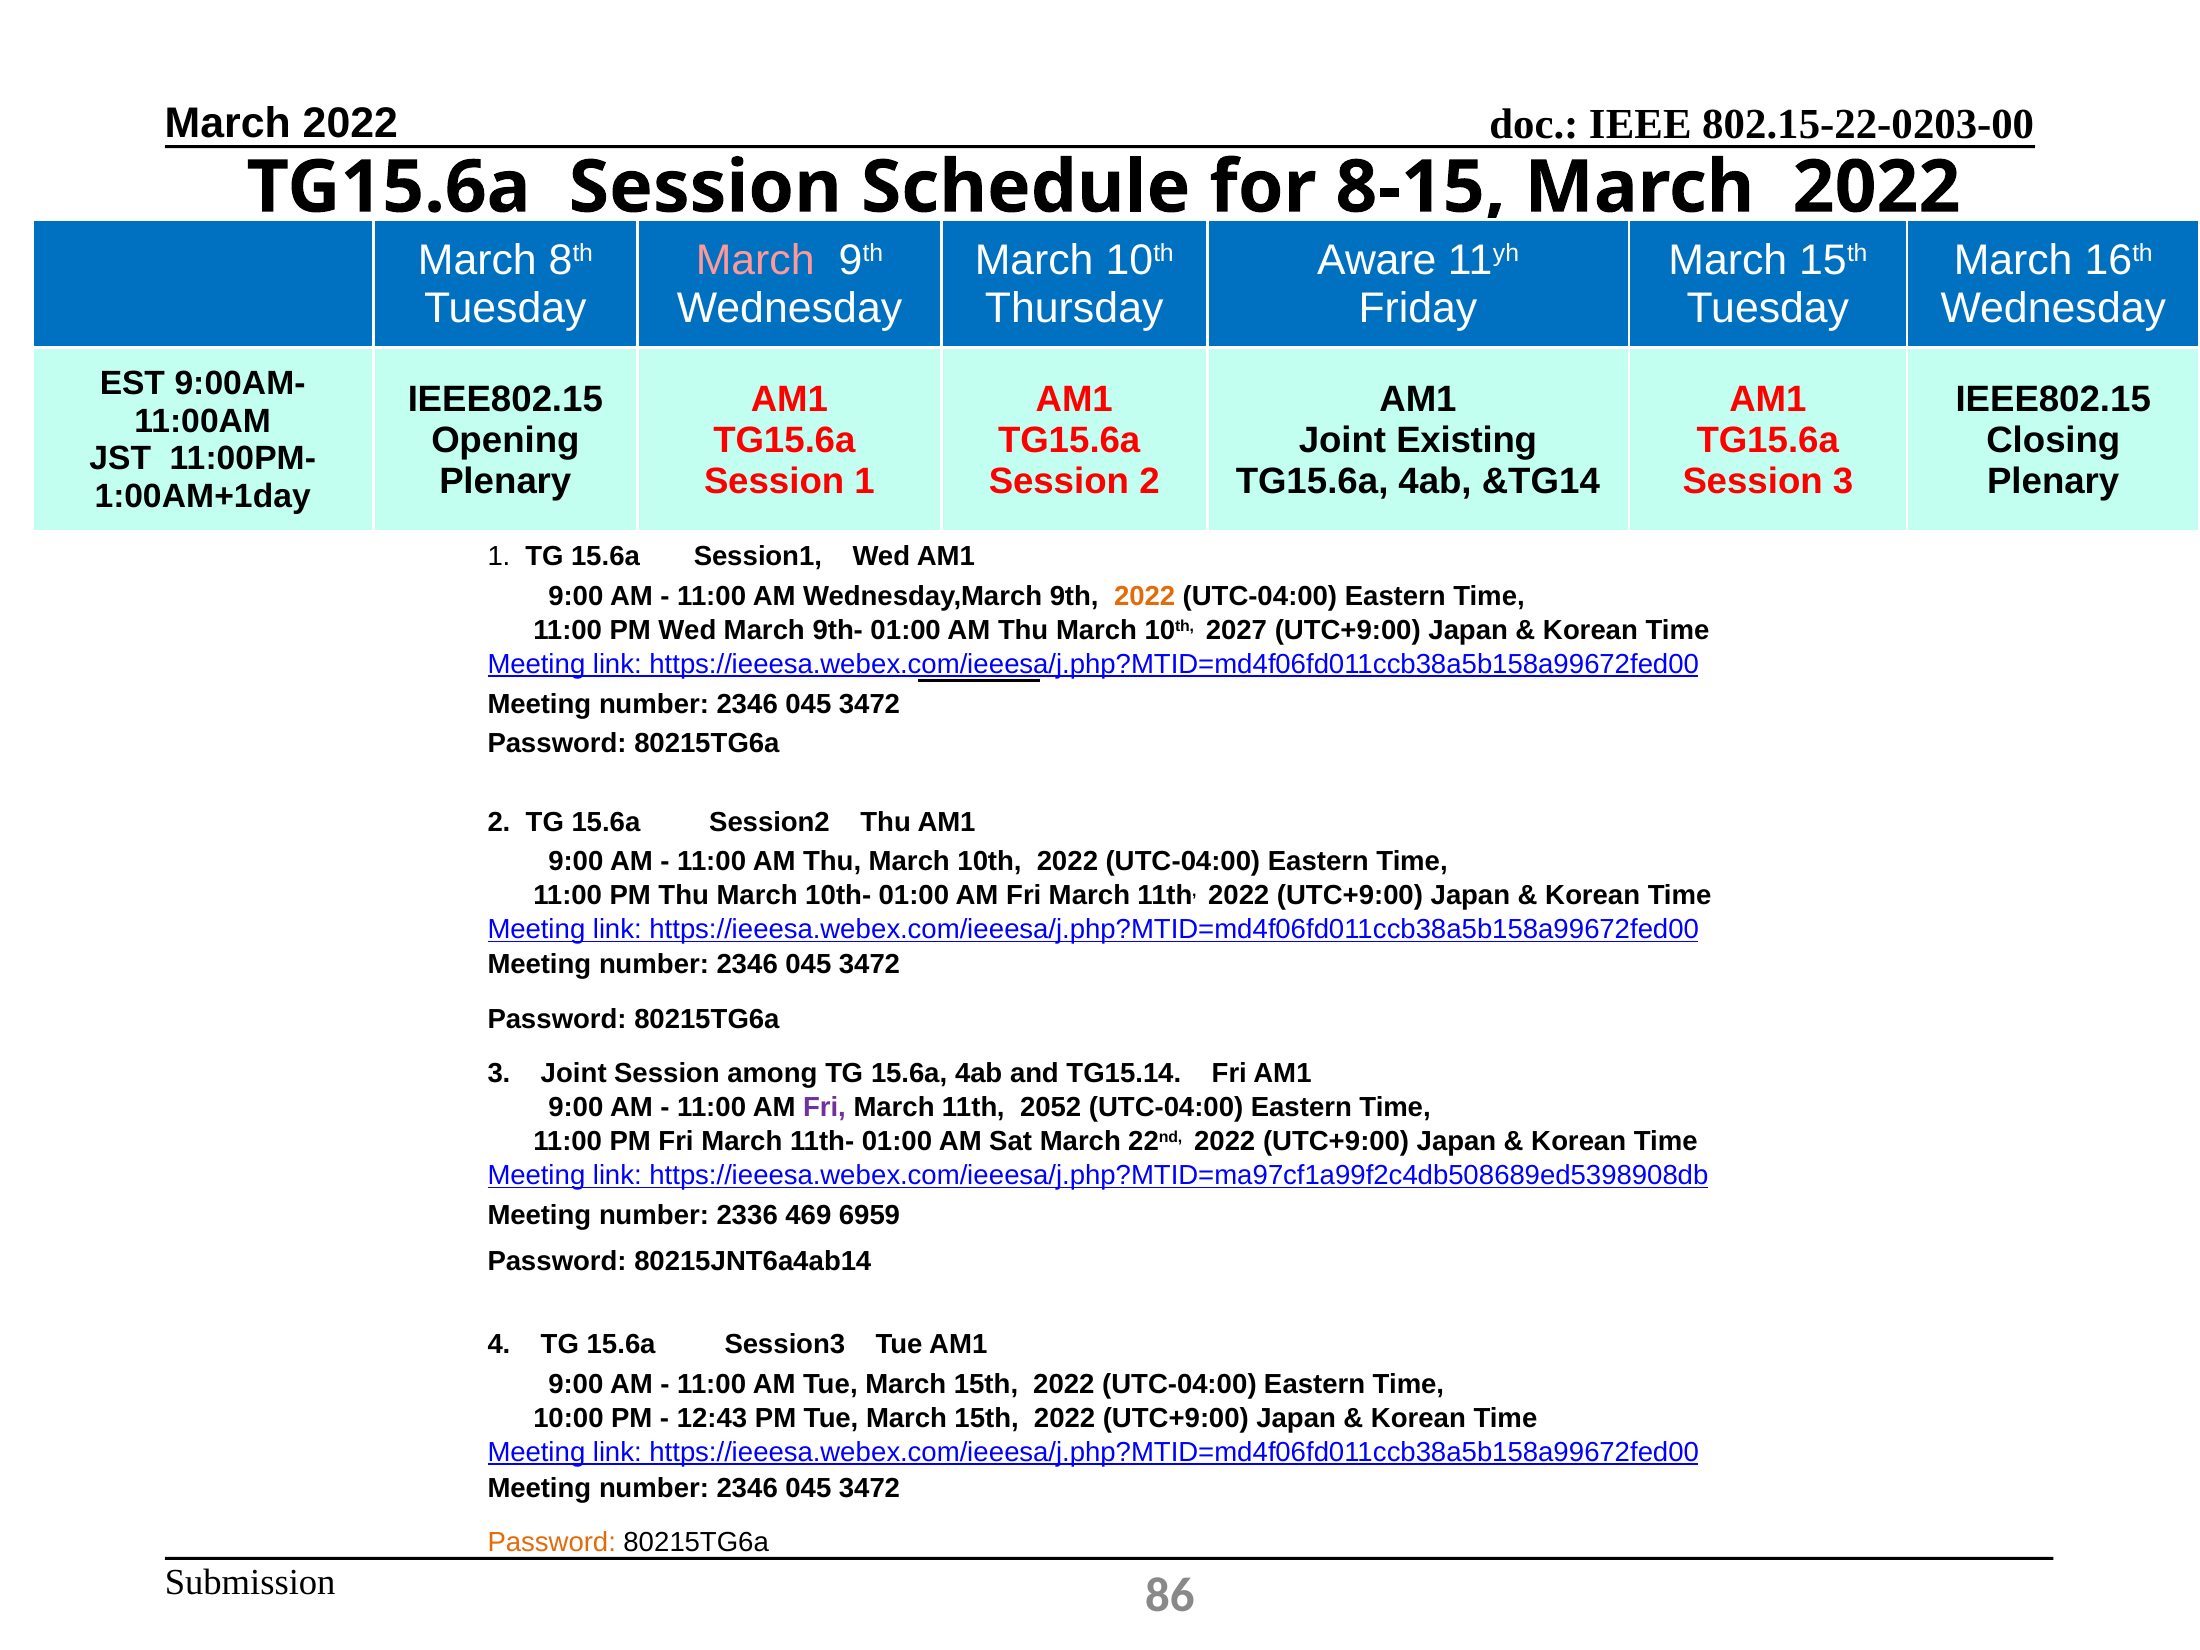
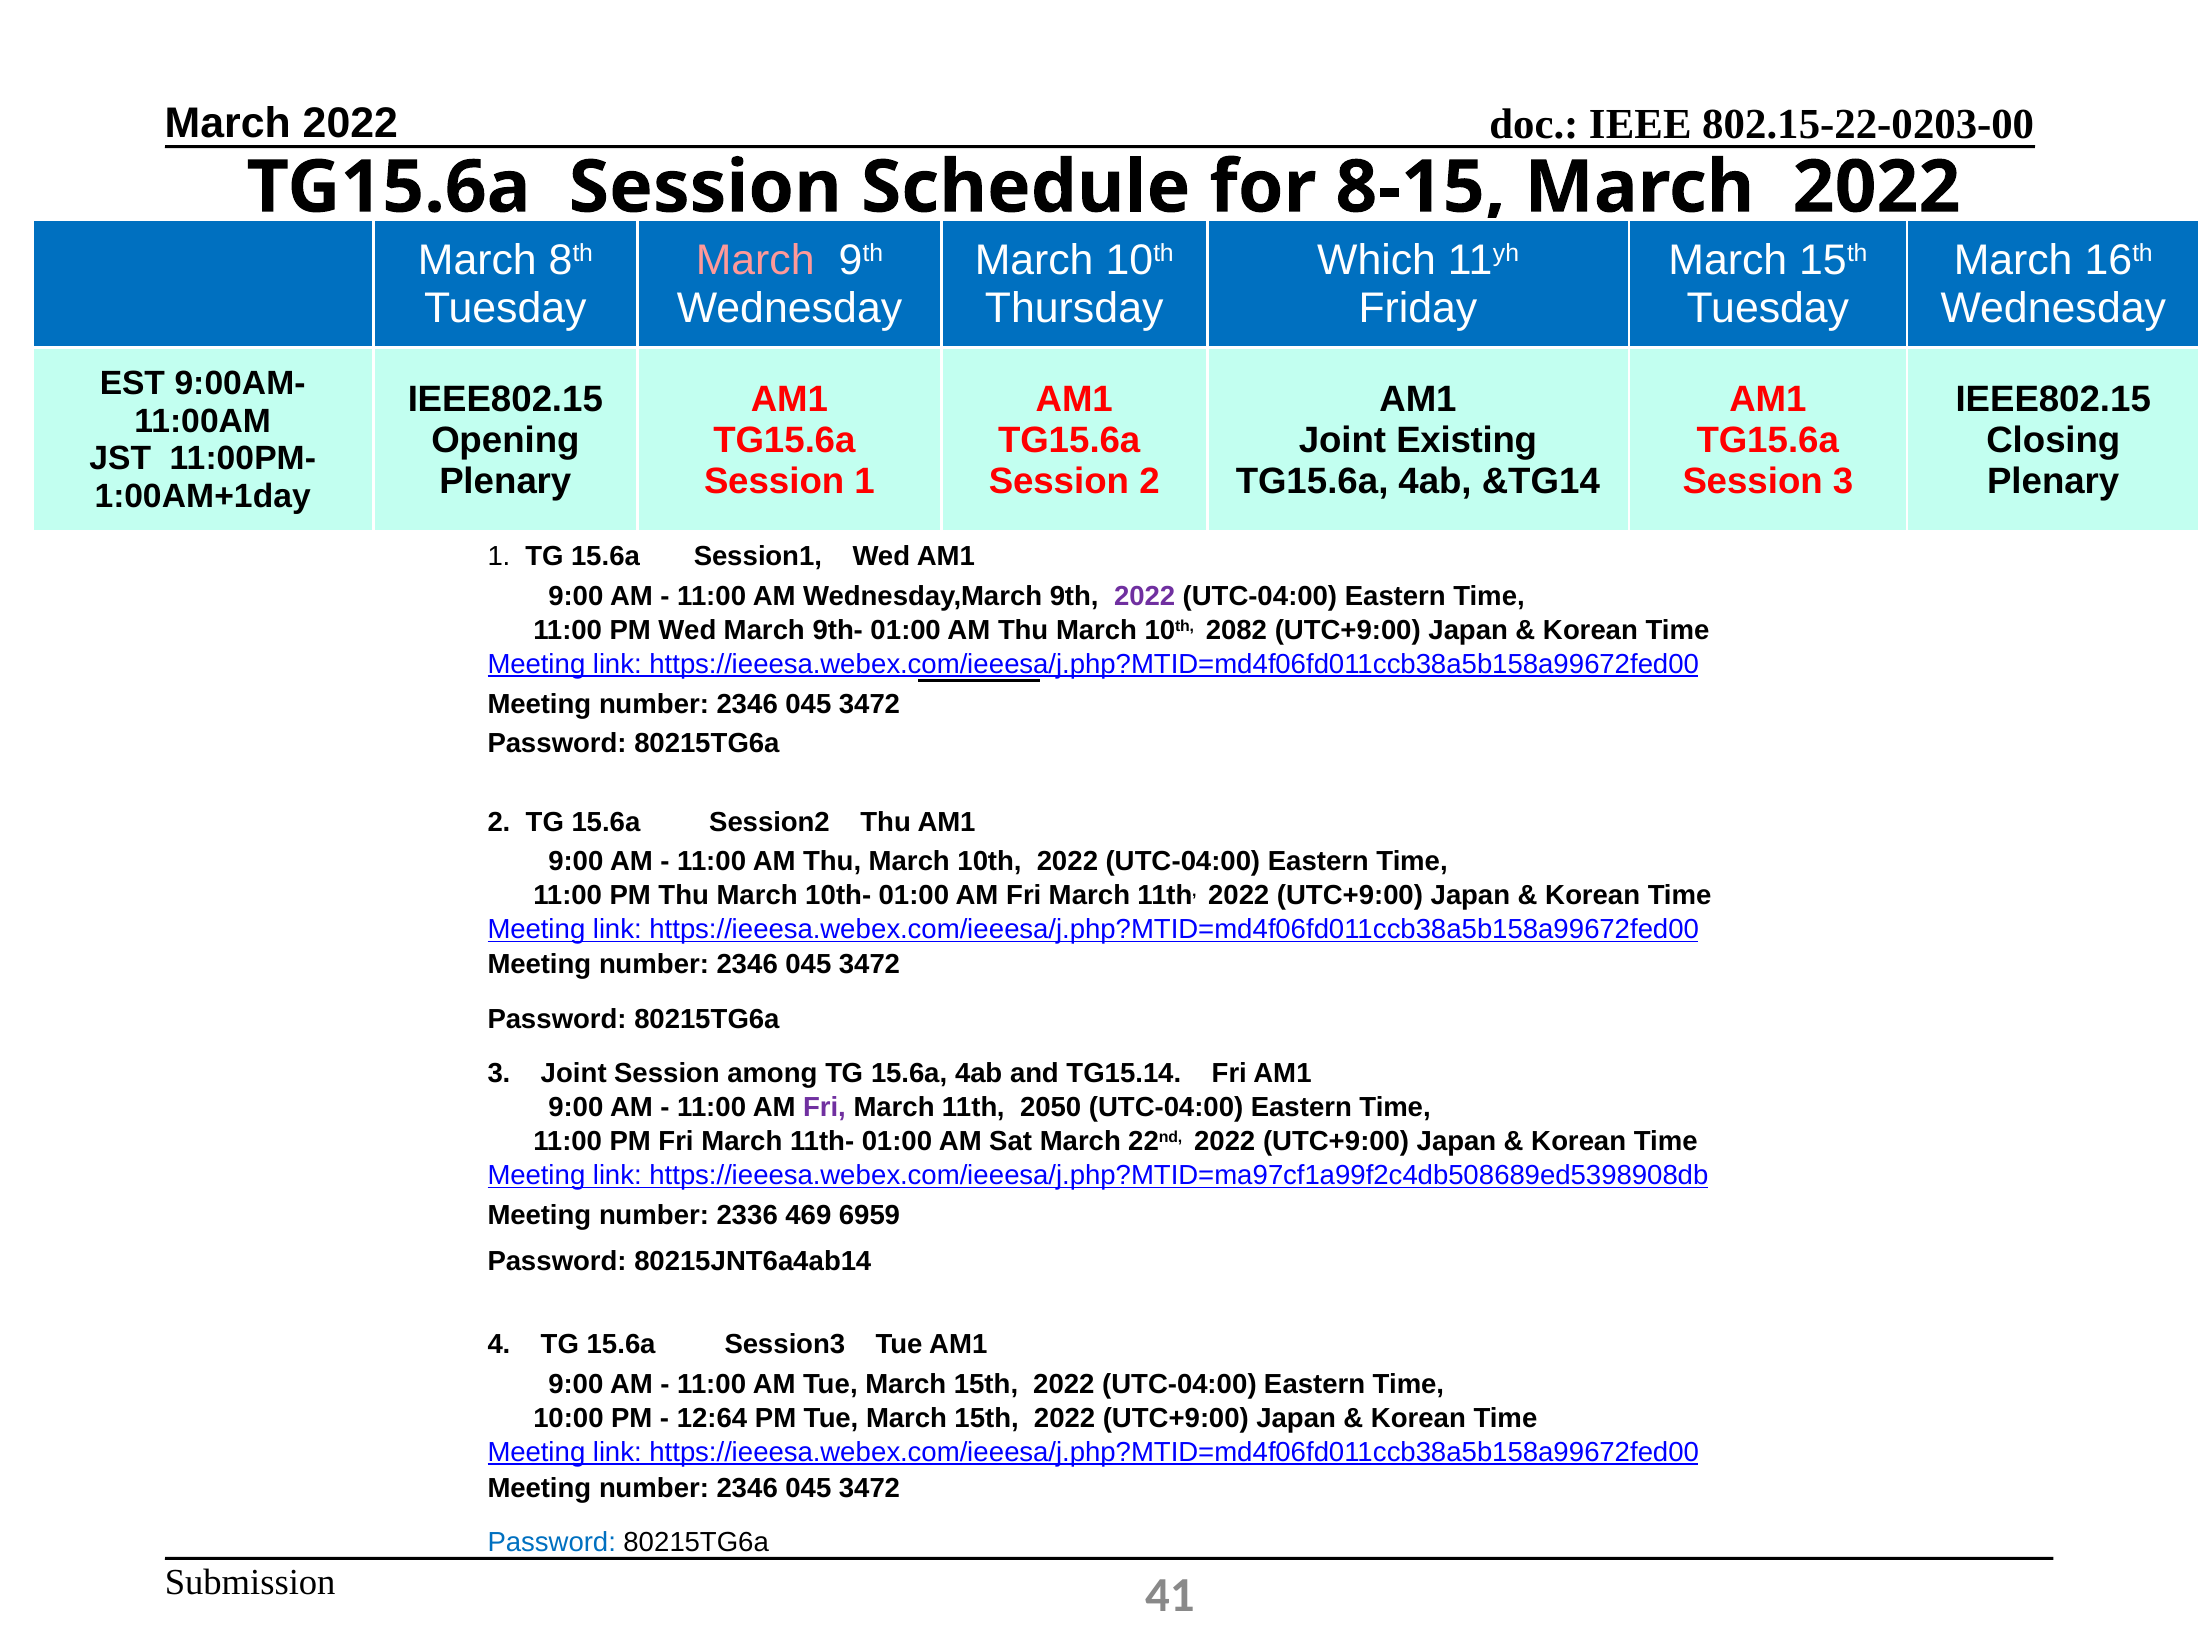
Aware: Aware -> Which (1377, 260)
2022 colour: orange -> purple (1145, 596)
2027: 2027 -> 2082 (1236, 630)
2052: 2052 -> 2050 (1051, 1108)
12:43: 12:43 -> 12:64 (712, 1418)
Password colour: orange -> blue (552, 1543)
86: 86 -> 41 (1170, 1595)
